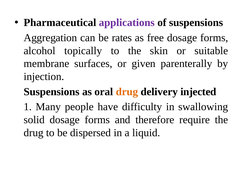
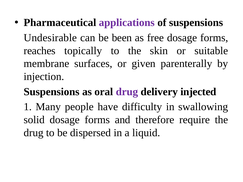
Aggregation: Aggregation -> Undesirable (50, 38)
rates: rates -> been (122, 38)
alcohol: alcohol -> reaches (40, 51)
drug colour: orange -> purple (127, 92)
